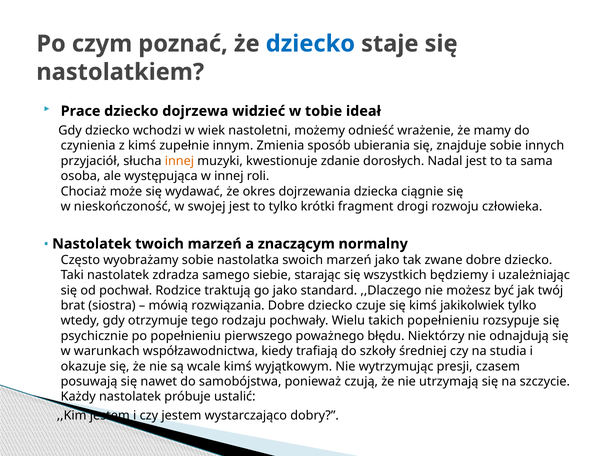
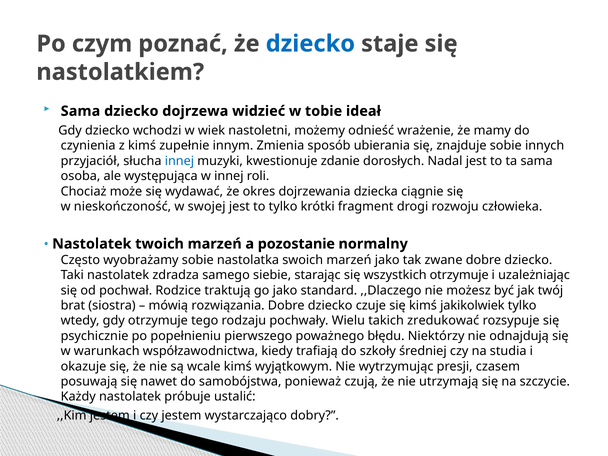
Prace: Prace -> Sama (80, 111)
innej colour: orange -> blue (179, 161)
znaczącym: znaczącym -> pozostanie (296, 244)
wszystkich będziemy: będziemy -> otrzymuje (459, 275)
takich popełnieniu: popełnieniu -> zredukować (443, 321)
